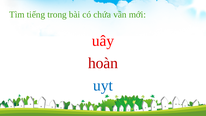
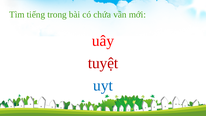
hoàn: hoàn -> tuyệt (103, 63)
